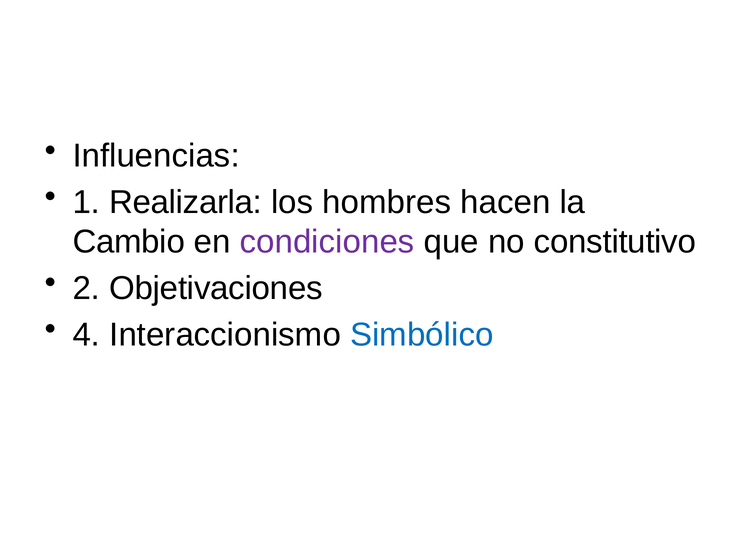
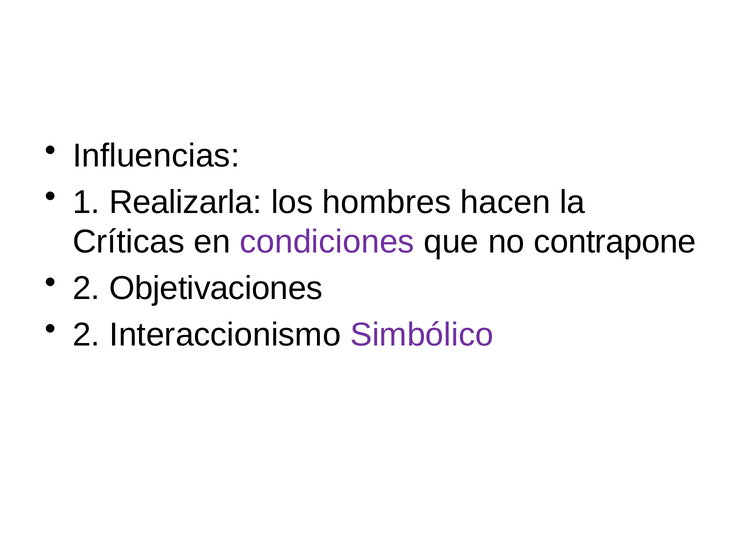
Cambio: Cambio -> Críticas (129, 242)
constitutivo: constitutivo -> contrapone (615, 242)
4: 4 -> 2 (86, 335)
Simbólico colour: blue -> purple (422, 335)
